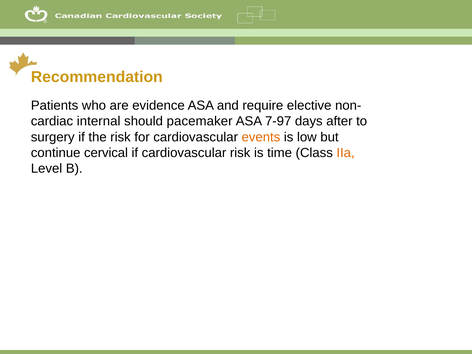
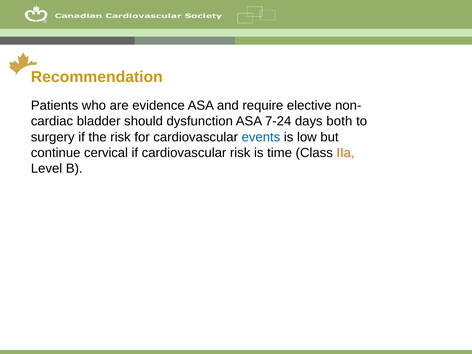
internal: internal -> bladder (99, 121)
pacemaker: pacemaker -> dysfunction (200, 121)
7-97: 7-97 -> 7-24 (278, 121)
after: after -> both (339, 121)
events colour: orange -> blue (261, 137)
